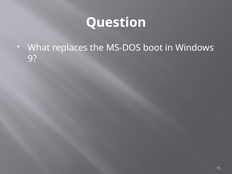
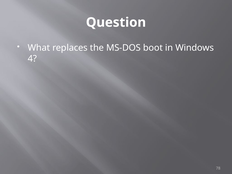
9: 9 -> 4 (32, 59)
